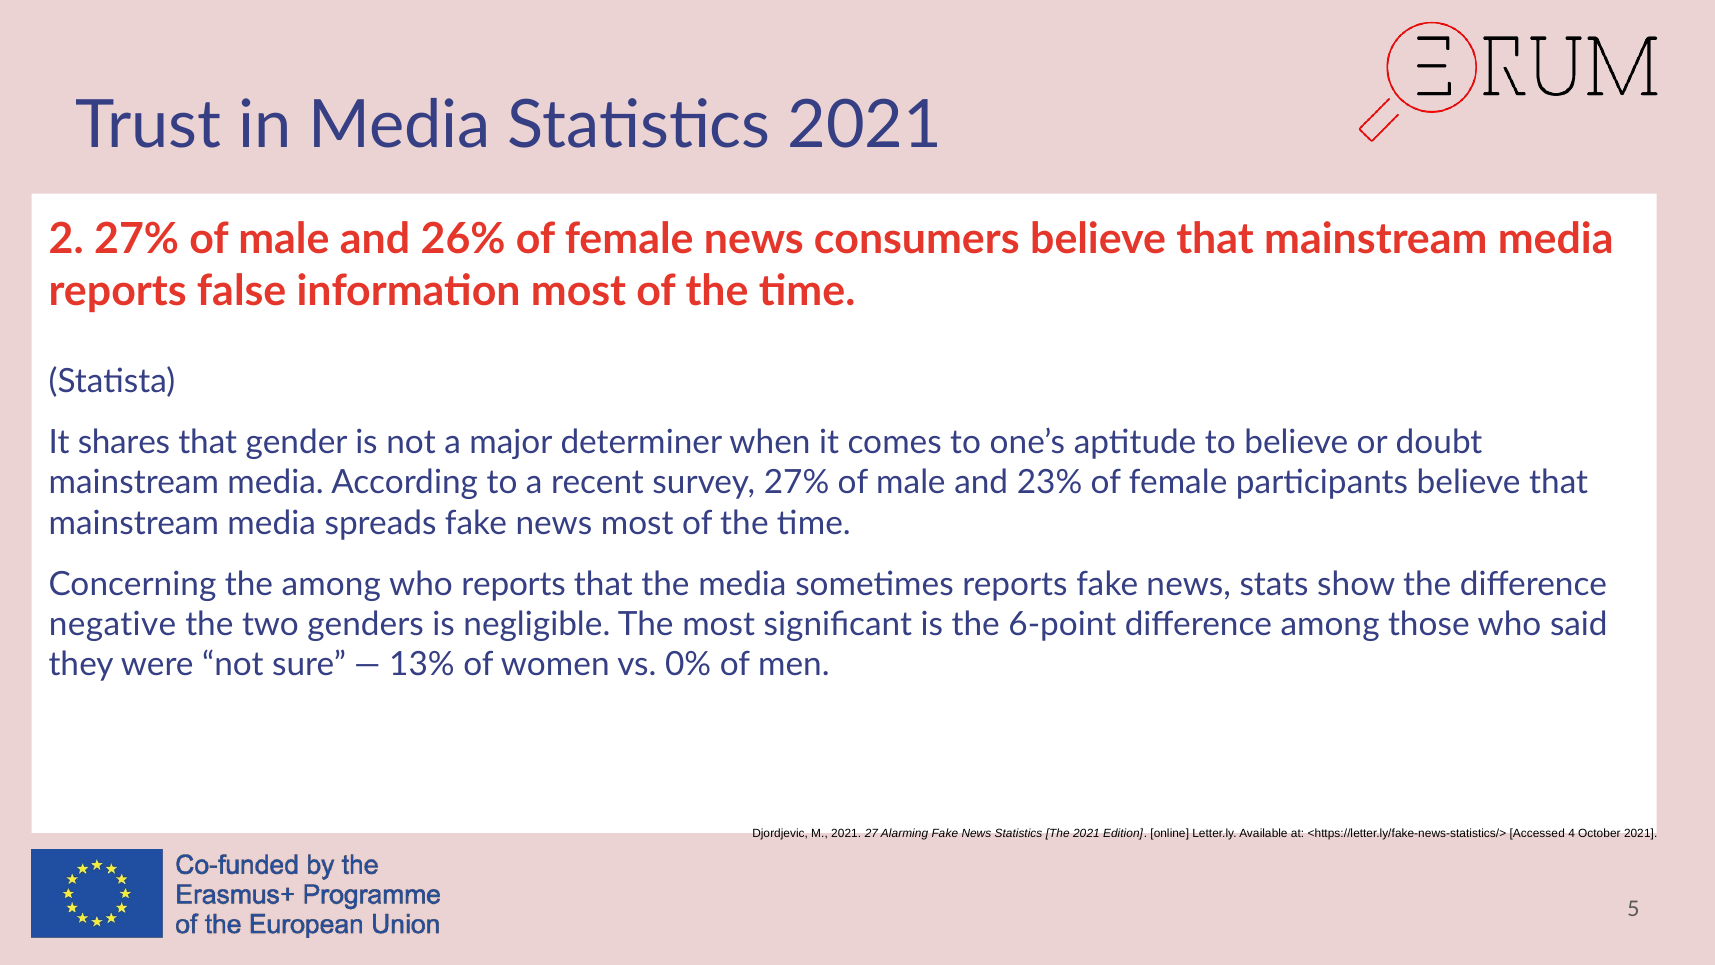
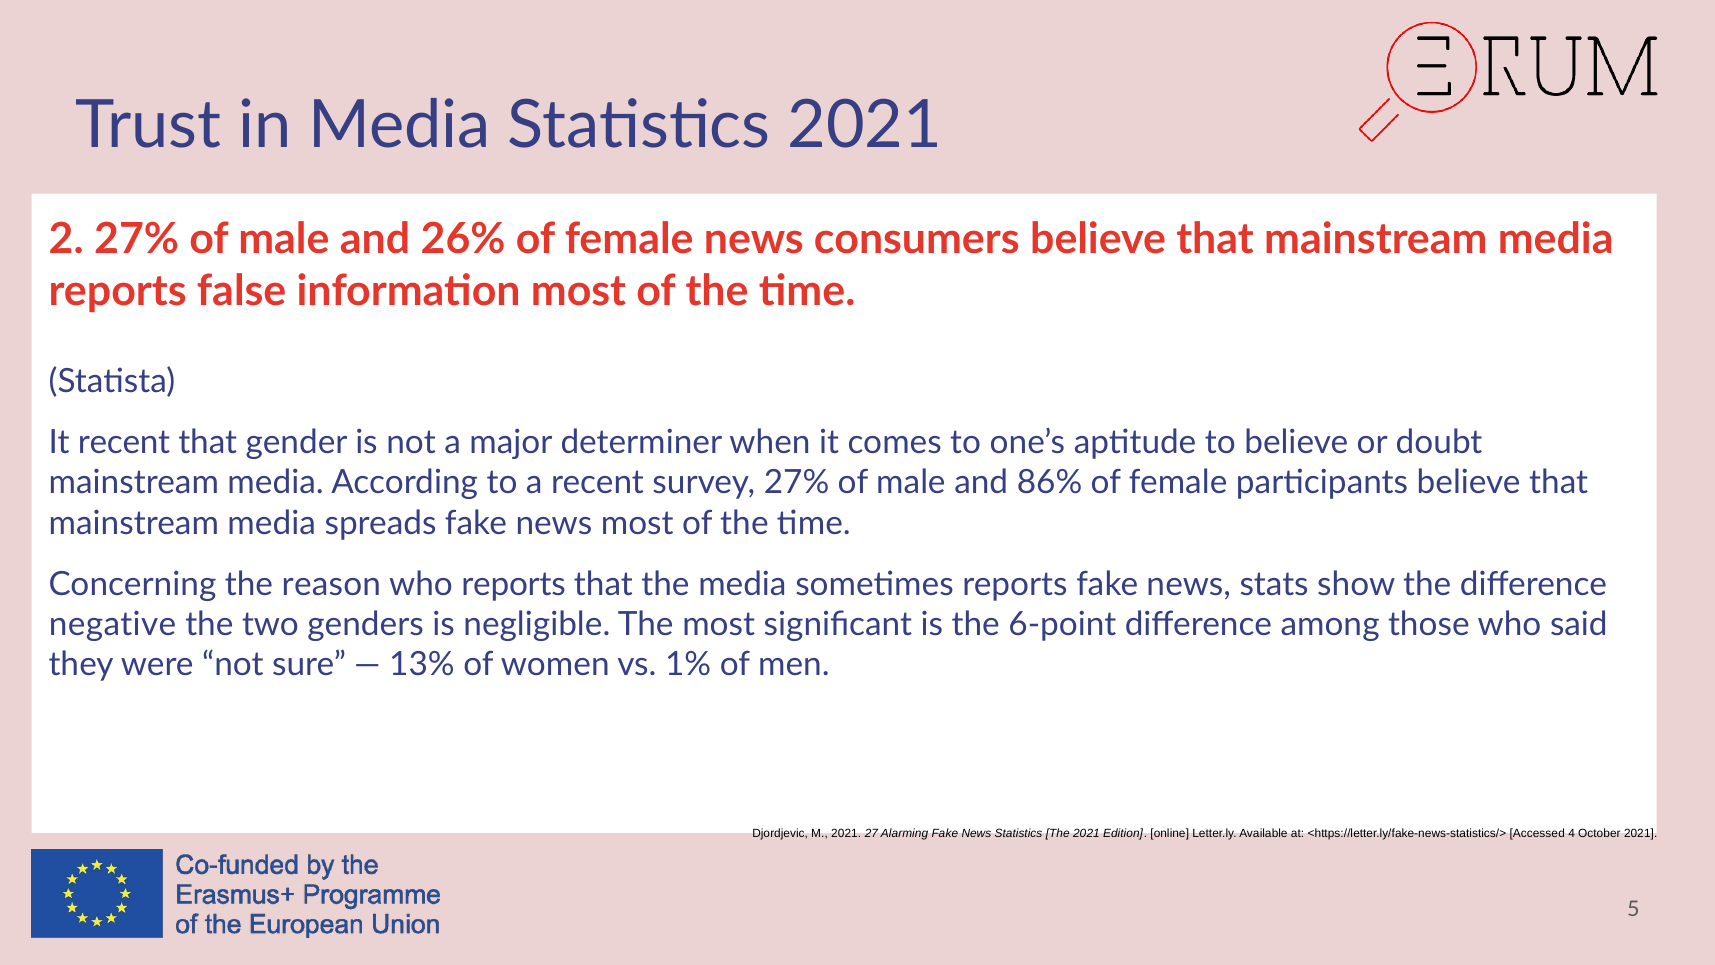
It shares: shares -> recent (124, 443)
23%: 23% -> 86% (1050, 483)
the among: among -> reason (331, 584)
0%: 0% -> 1% (688, 664)
